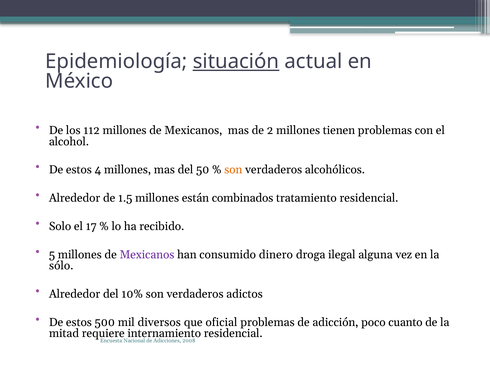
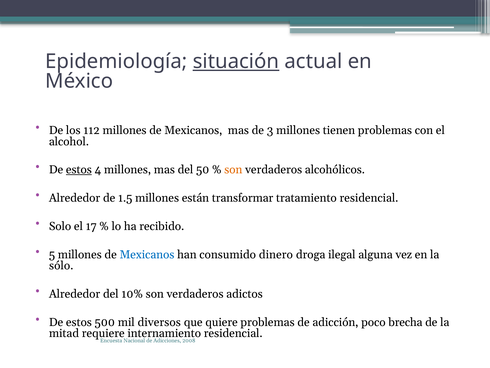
2: 2 -> 3 (270, 130)
estos underline: none -> present (79, 170)
combinados: combinados -> transformar (243, 198)
Mexicanos colour: purple -> blue (147, 254)
oficial: oficial -> quiere (222, 322)
cuanto: cuanto -> brecha (405, 322)
